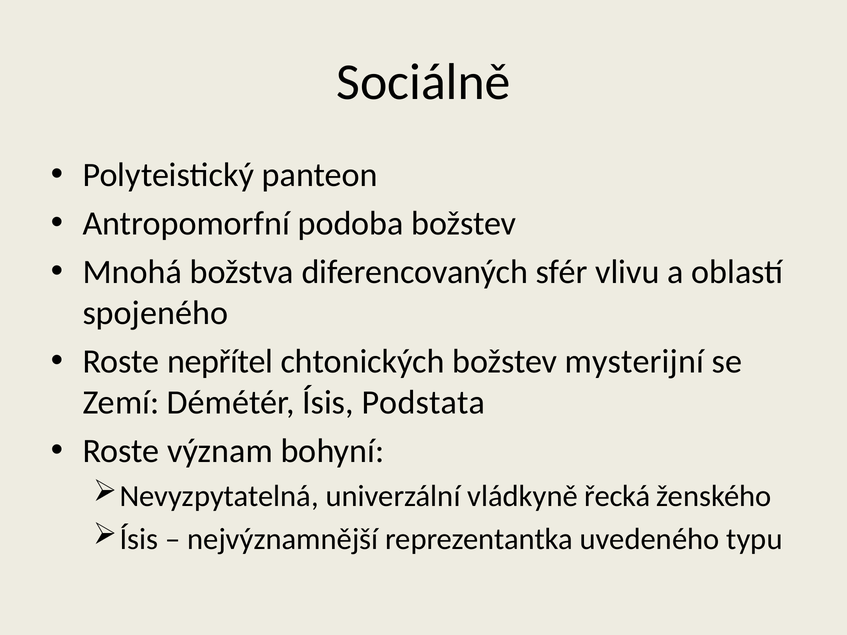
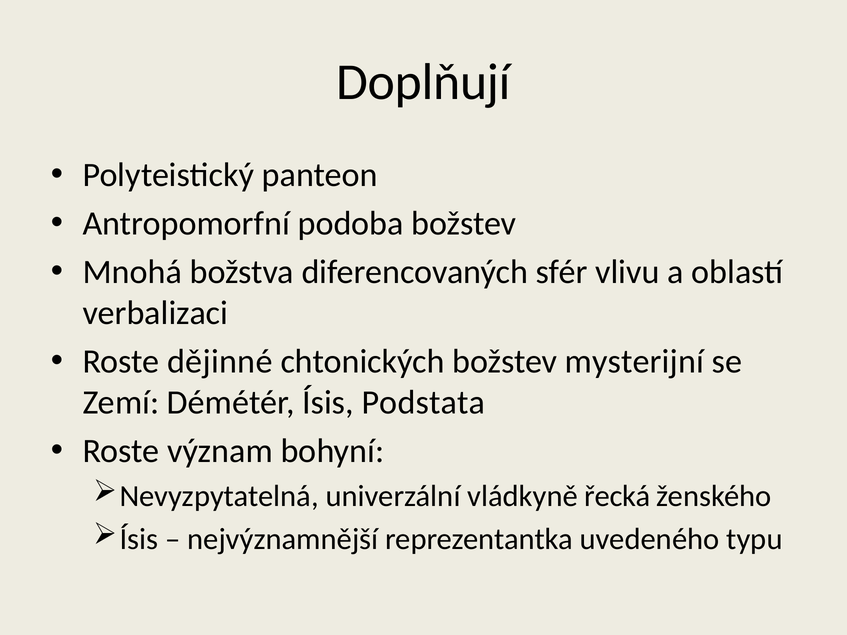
Sociálně: Sociálně -> Doplňují (424, 82)
spojeného: spojeného -> verbalizaci (155, 313)
nepřítel: nepřítel -> dějinné (220, 362)
